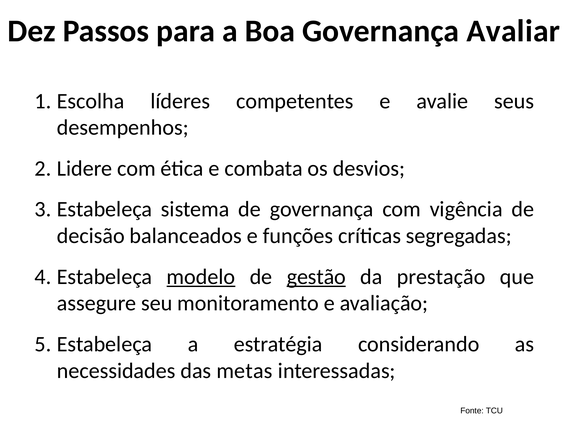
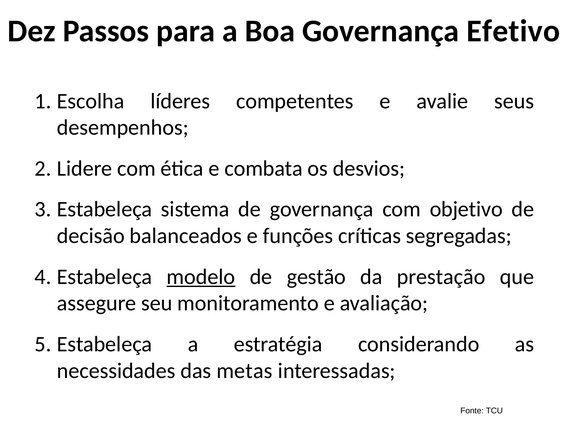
Avaliar: Avaliar -> Efetivo (513, 31)
vigência: vigência -> objetivo (466, 209)
gestão underline: present -> none (316, 277)
